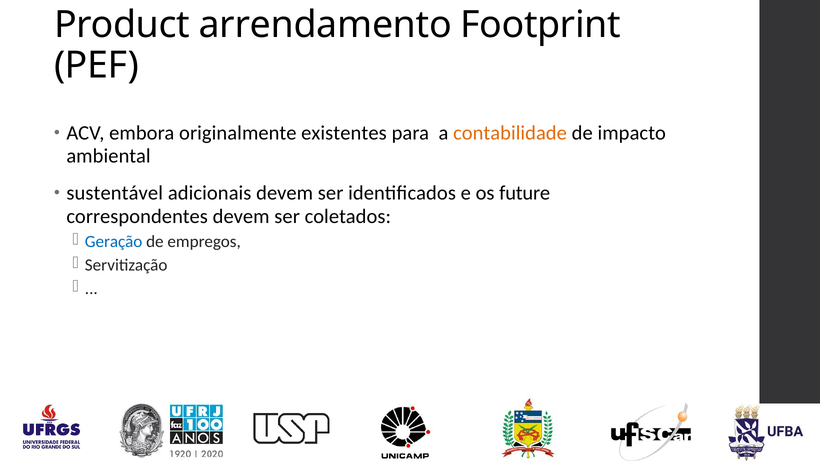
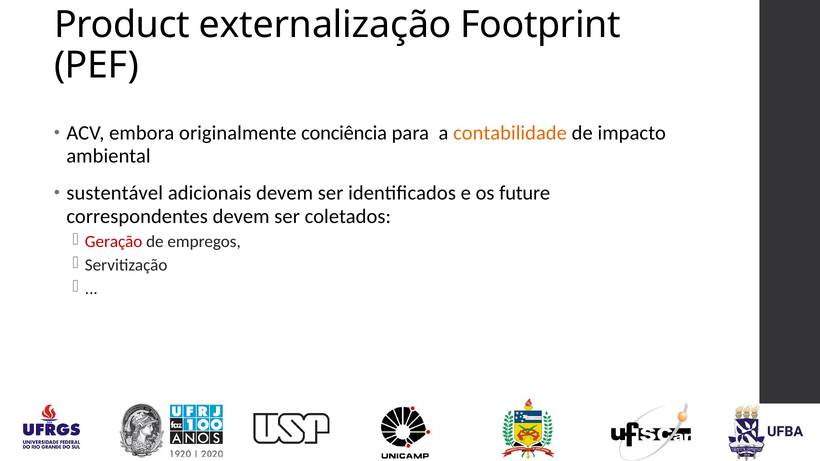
arrendamento: arrendamento -> externalização (325, 25)
existentes: existentes -> conciência (344, 133)
Geração colour: blue -> red (114, 242)
